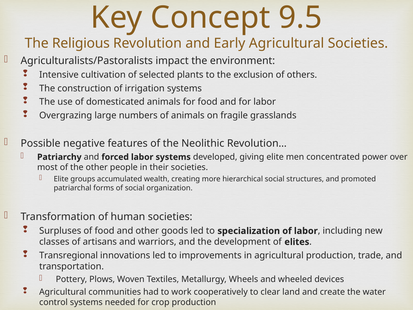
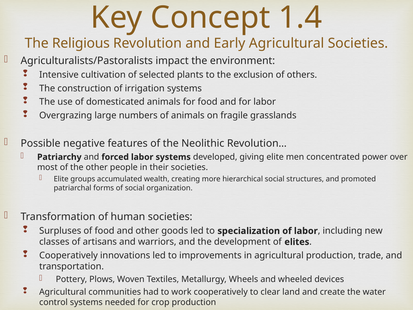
9.5: 9.5 -> 1.4 (300, 18)
Transregional: Transregional -> Cooperatively (69, 255)
